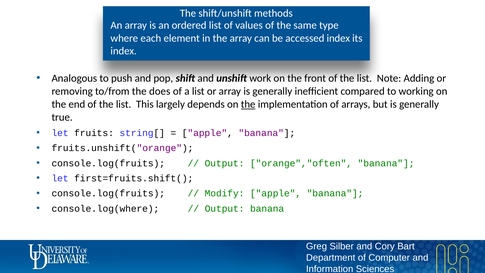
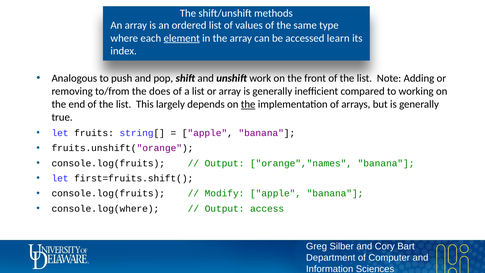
element underline: none -> present (182, 38)
accessed index: index -> learn (338, 38)
orange","often: orange","often -> orange","names (301, 163)
Output banana: banana -> access (267, 208)
